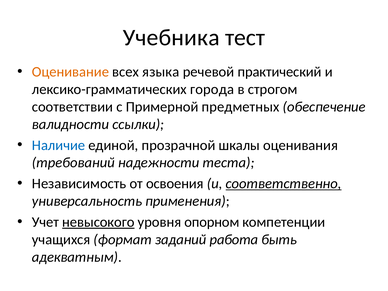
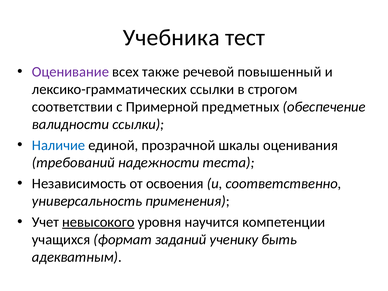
Оценивание colour: orange -> purple (70, 72)
языка: языка -> также (161, 72)
практический: практический -> повышенный (279, 72)
лексико-грамматических города: города -> ссылки (212, 89)
соответственно underline: present -> none (284, 184)
опорном: опорном -> научится (212, 222)
работа: работа -> ученику (234, 239)
